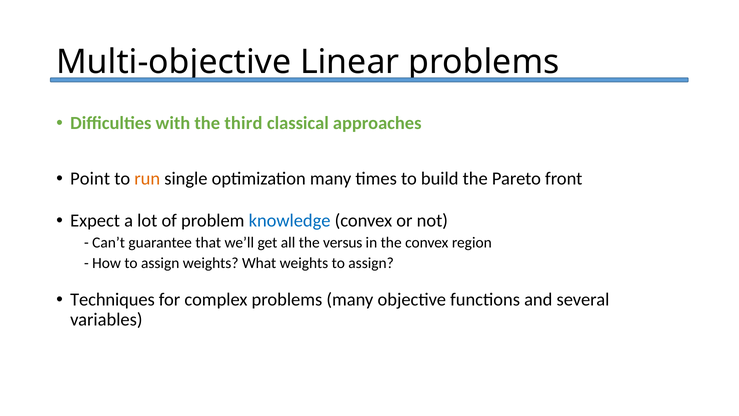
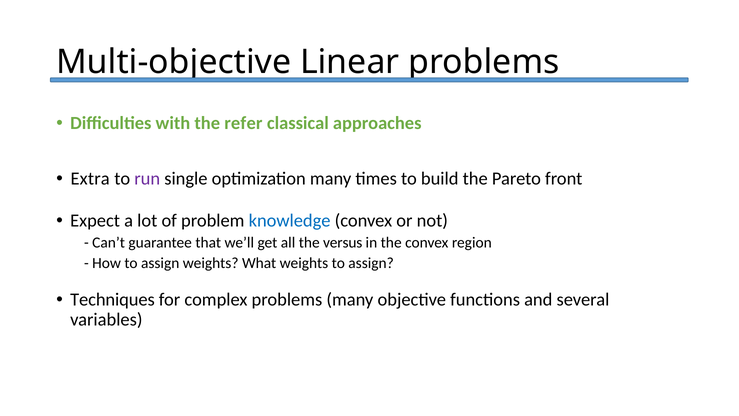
third: third -> refer (243, 123)
Point: Point -> Extra (90, 179)
run colour: orange -> purple (147, 179)
